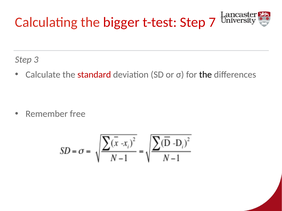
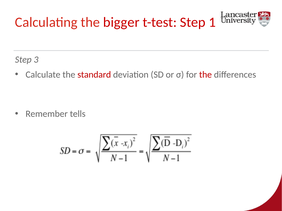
7: 7 -> 1 (212, 22)
the colour: black -> red (205, 75)
free: free -> tells (78, 114)
